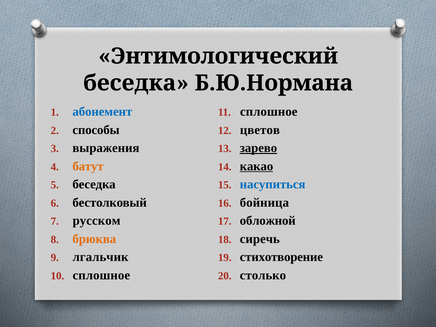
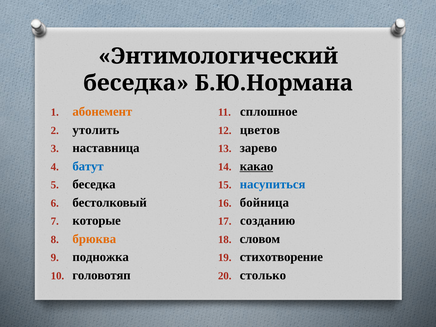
абонемент colour: blue -> orange (102, 112)
способы: способы -> утолить (96, 130)
выражения: выражения -> наставница (106, 148)
зарево underline: present -> none (258, 148)
батут colour: orange -> blue (88, 166)
русском: русском -> которые (97, 221)
обложной: обложной -> созданию (268, 221)
сиречь: сиречь -> словом (260, 239)
лгальчик: лгальчик -> подножка (101, 257)
сплошное: сплошное -> головотяп (101, 275)
